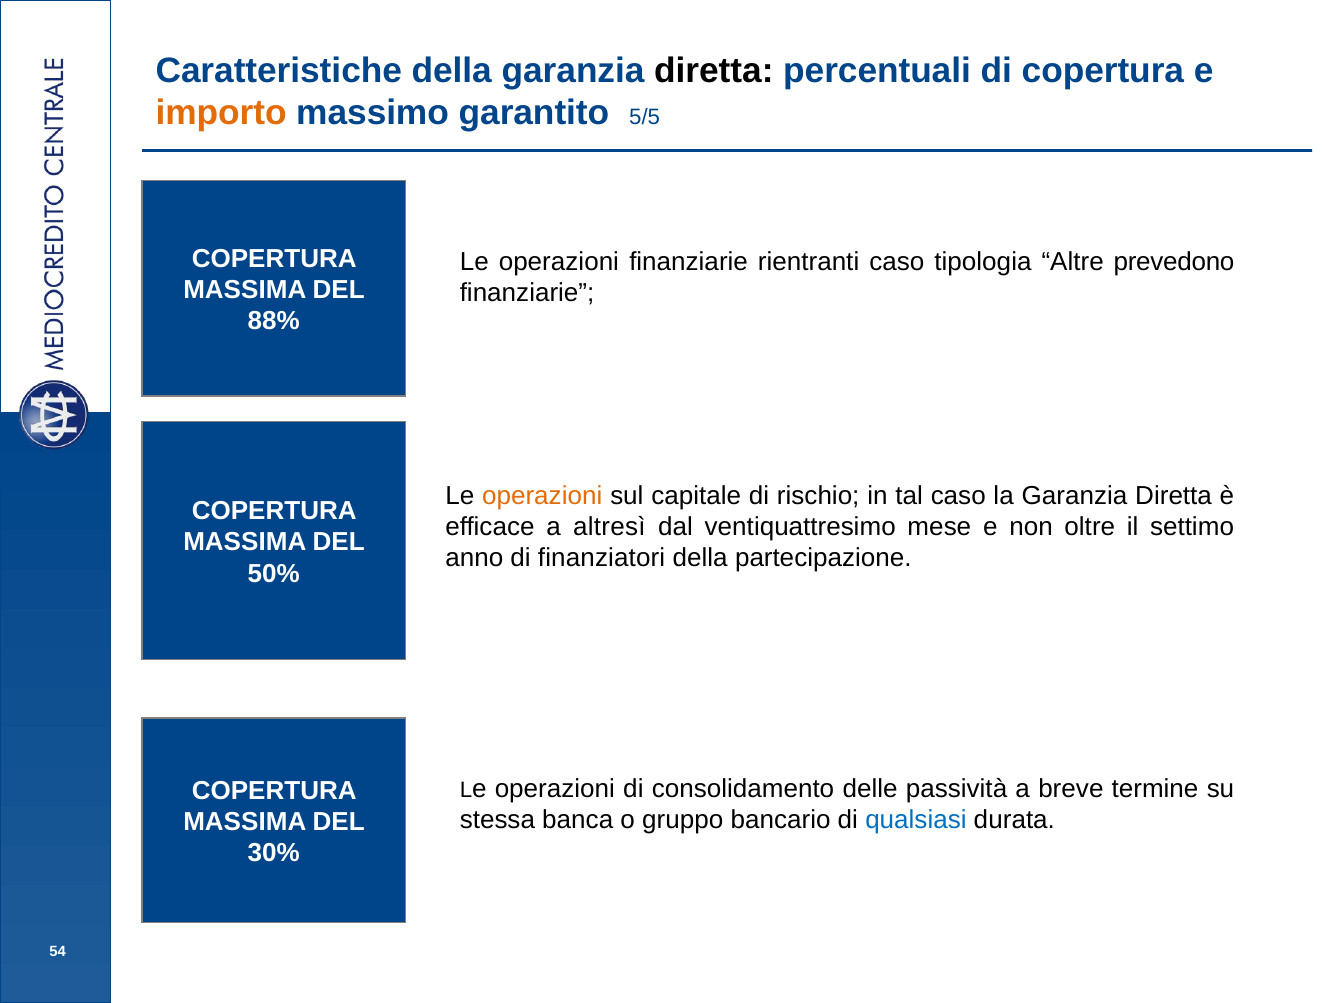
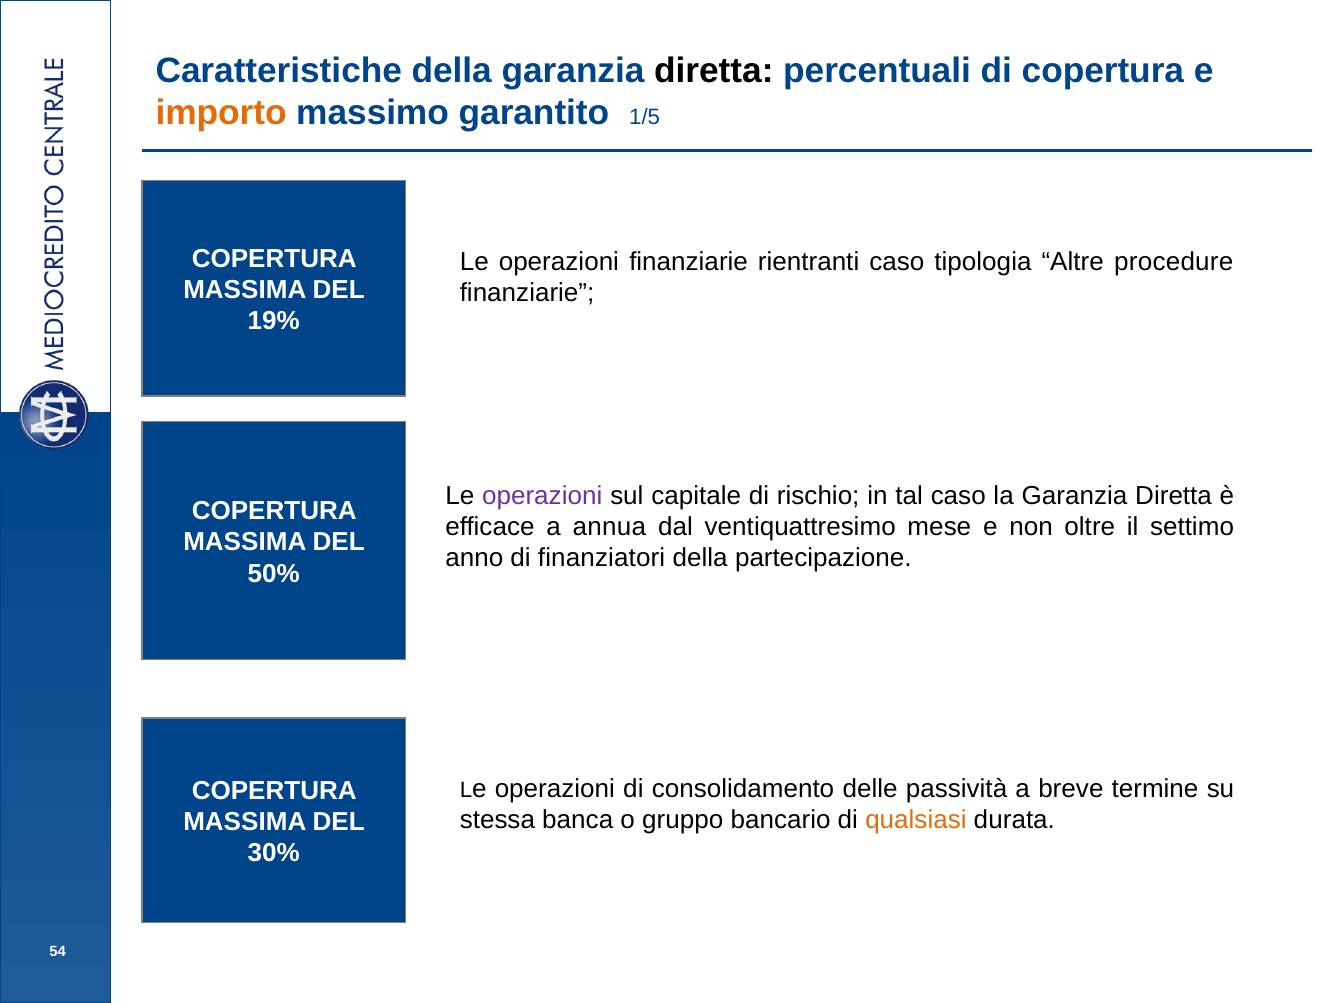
5/5: 5/5 -> 1/5 (645, 117)
prevedono: prevedono -> procedure (1174, 262)
88%: 88% -> 19% (274, 321)
operazioni colour: orange -> purple (542, 496)
altresì: altresì -> annua (609, 527)
qualsiasi colour: blue -> orange (916, 820)
